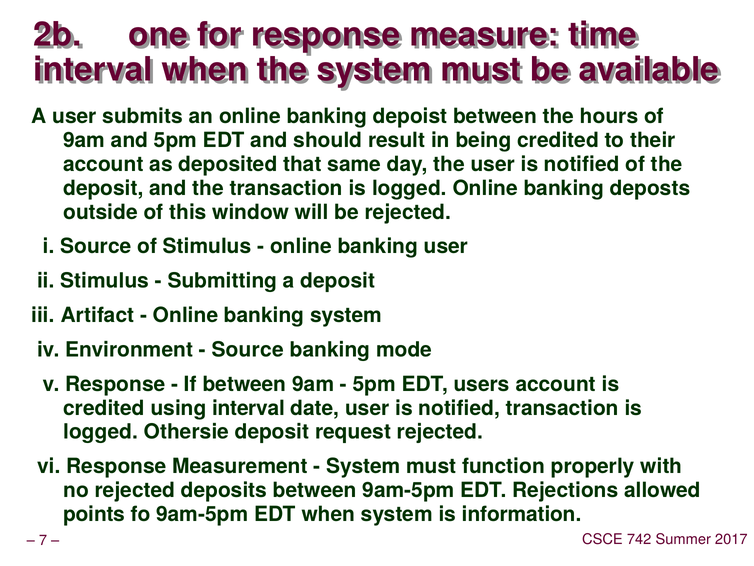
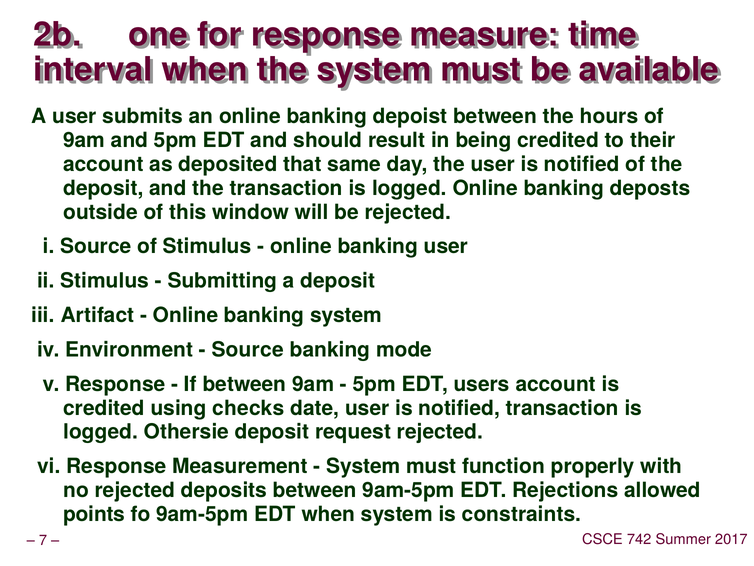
using interval: interval -> checks (248, 408)
information: information -> constraints (522, 514)
